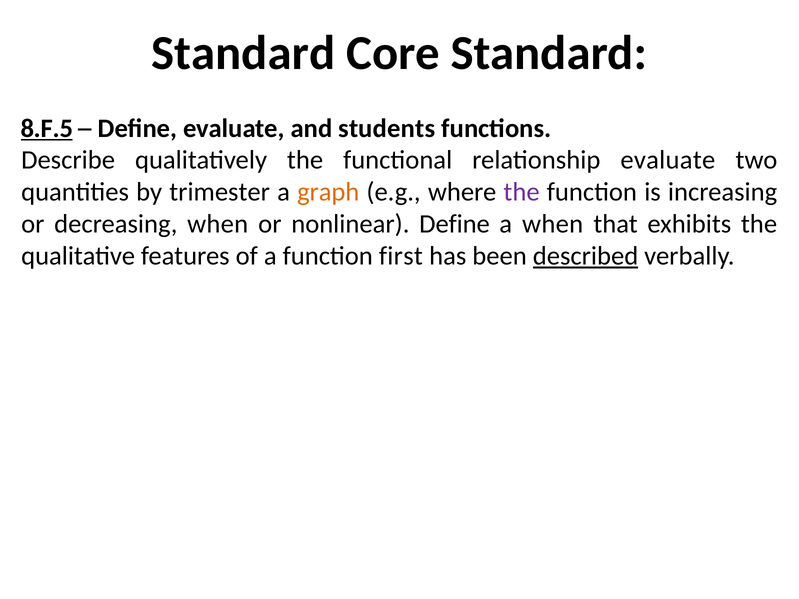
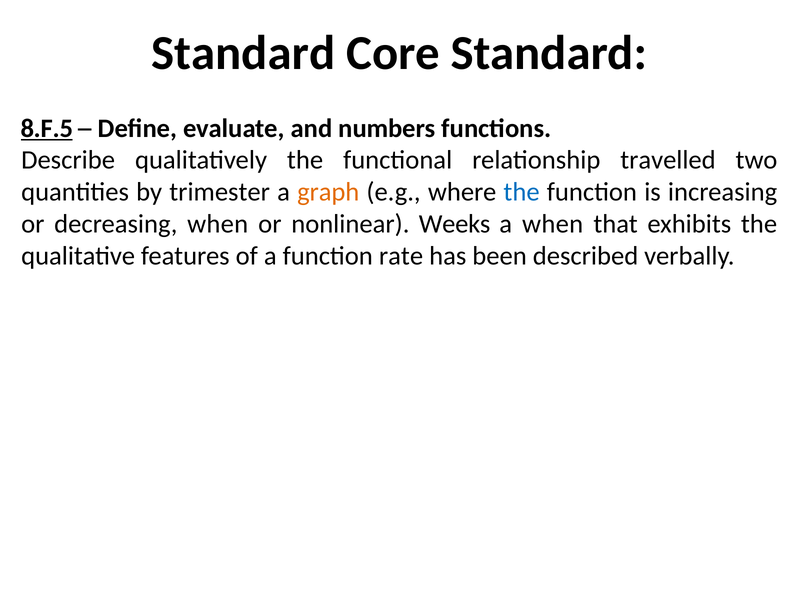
students: students -> numbers (387, 128)
relationship evaluate: evaluate -> travelled (668, 160)
the colour: purple -> blue (522, 192)
nonlinear Define: Define -> Weeks (455, 224)
first: first -> rate (401, 256)
described underline: present -> none (586, 256)
